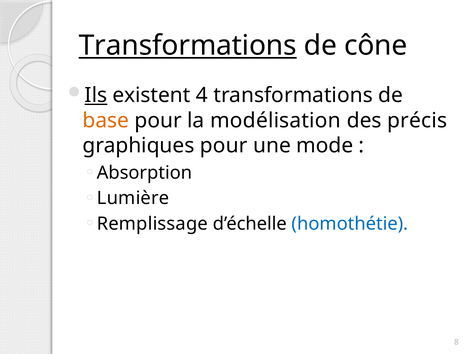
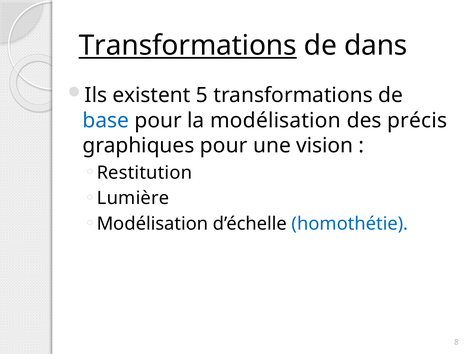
cône: cône -> dans (376, 46)
Ils underline: present -> none (96, 95)
4: 4 -> 5 (202, 95)
base colour: orange -> blue (106, 120)
mode: mode -> vision (325, 146)
Absorption: Absorption -> Restitution (144, 173)
Remplissage: Remplissage -> Modélisation (152, 224)
